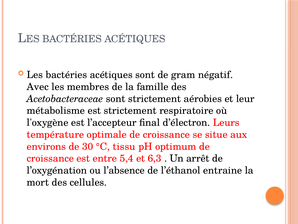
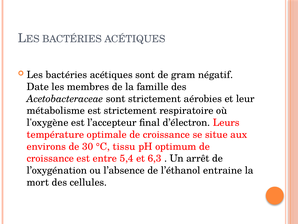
Avec: Avec -> Date (38, 87)
